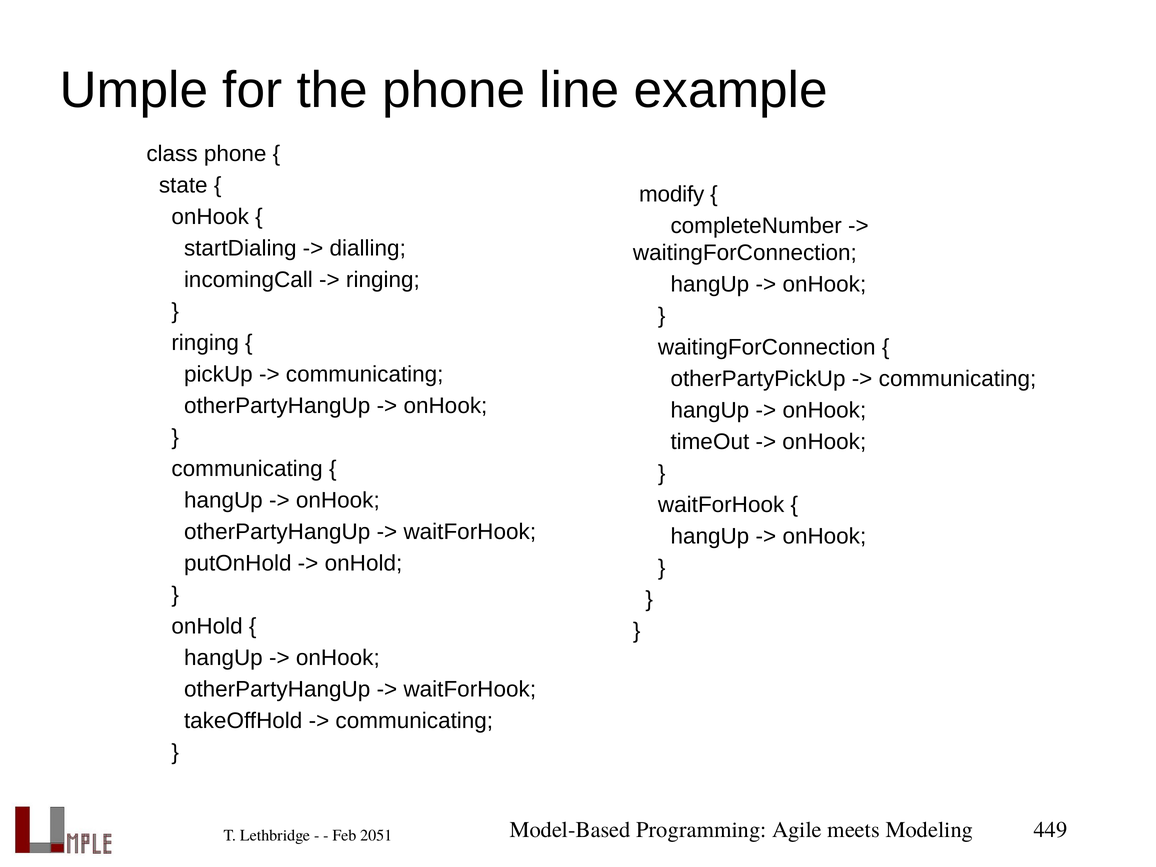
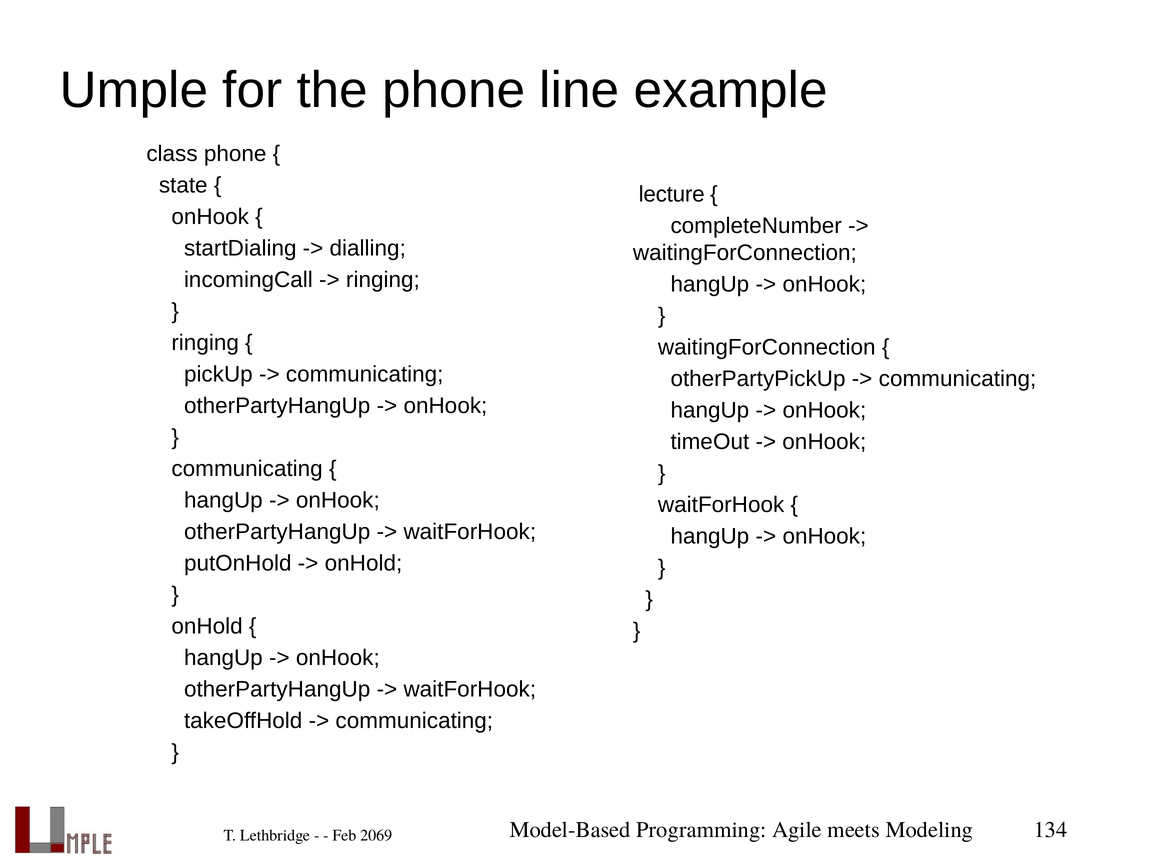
modify: modify -> lecture (672, 194)
449: 449 -> 134 (1051, 830)
2051: 2051 -> 2069 (376, 835)
